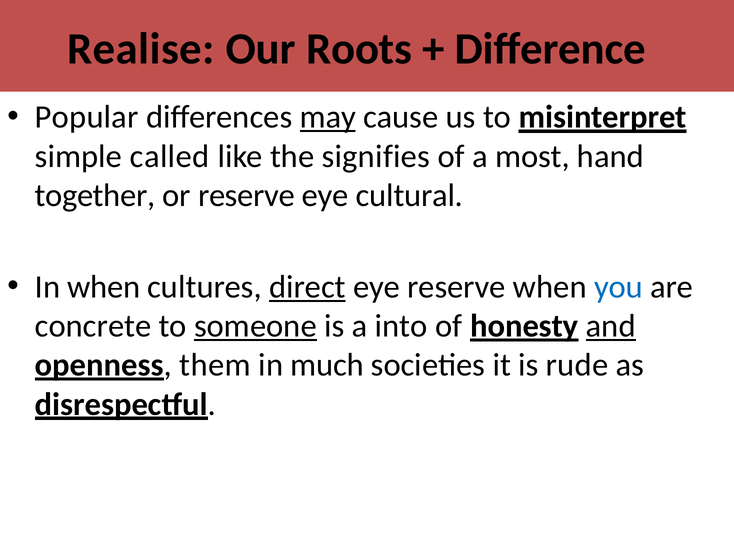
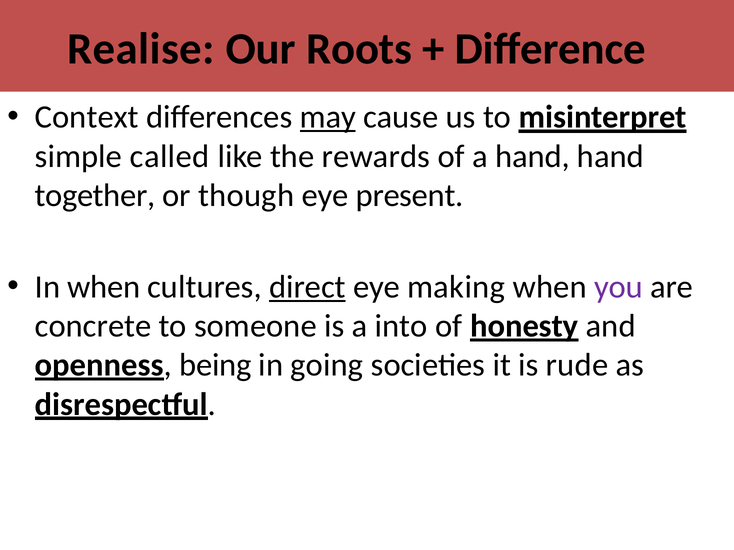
Popular: Popular -> Context (87, 117)
signifies: signifies -> rewards (376, 156)
a most: most -> hand (533, 156)
or reserve: reserve -> though (246, 196)
cultural: cultural -> present (410, 196)
eye reserve: reserve -> making (456, 287)
you colour: blue -> purple (619, 287)
someone underline: present -> none (255, 326)
and underline: present -> none (611, 326)
them: them -> being (215, 365)
much: much -> going (327, 365)
